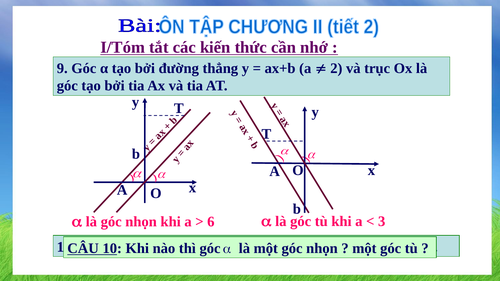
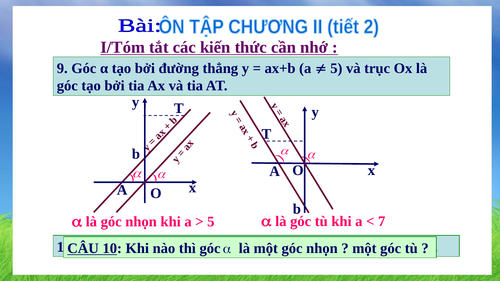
2: 2 -> 5 (336, 68)
6: 6 -> 5 (211, 222)
3: 3 -> 7 (382, 222)
